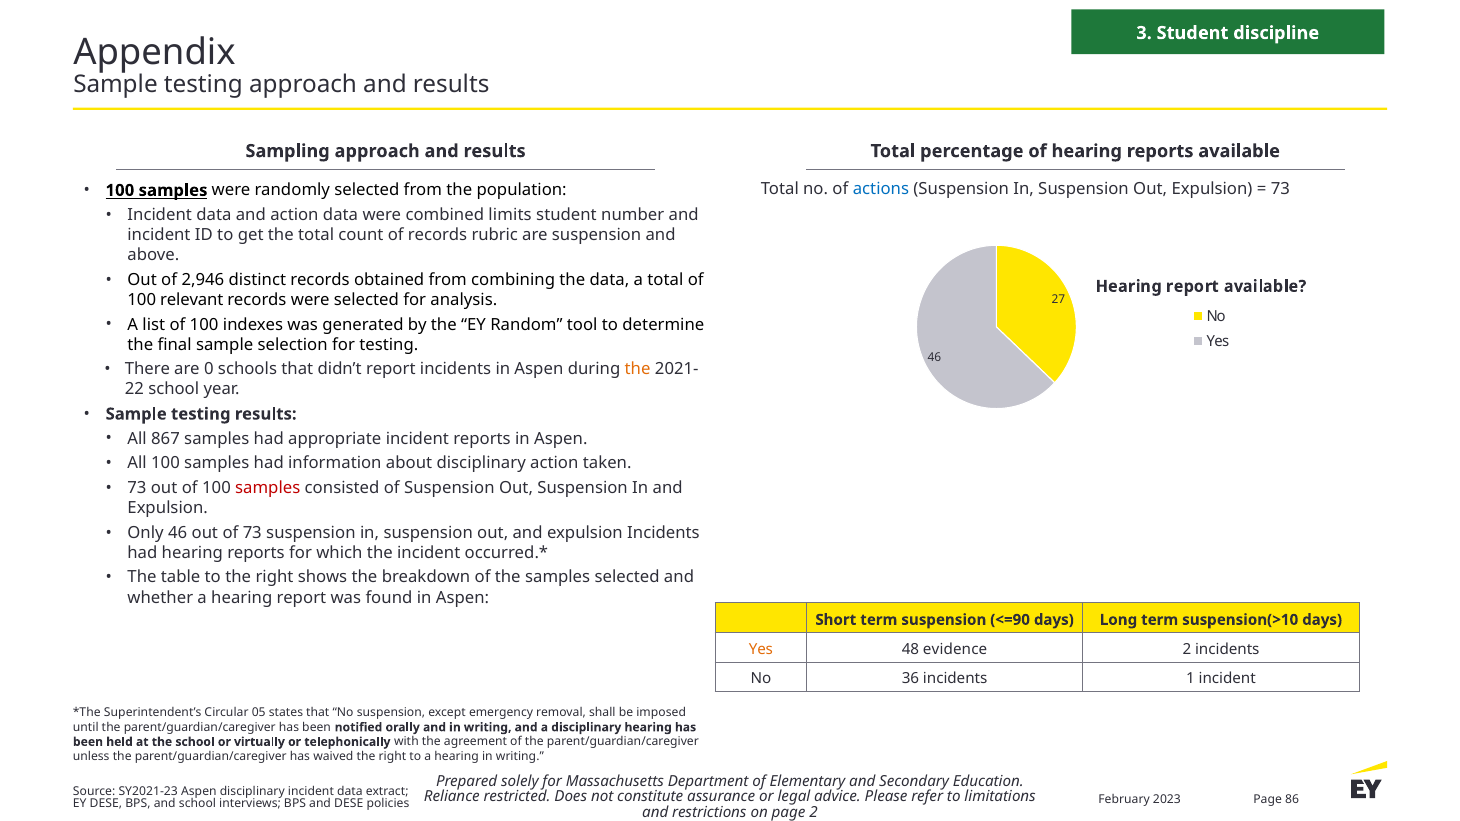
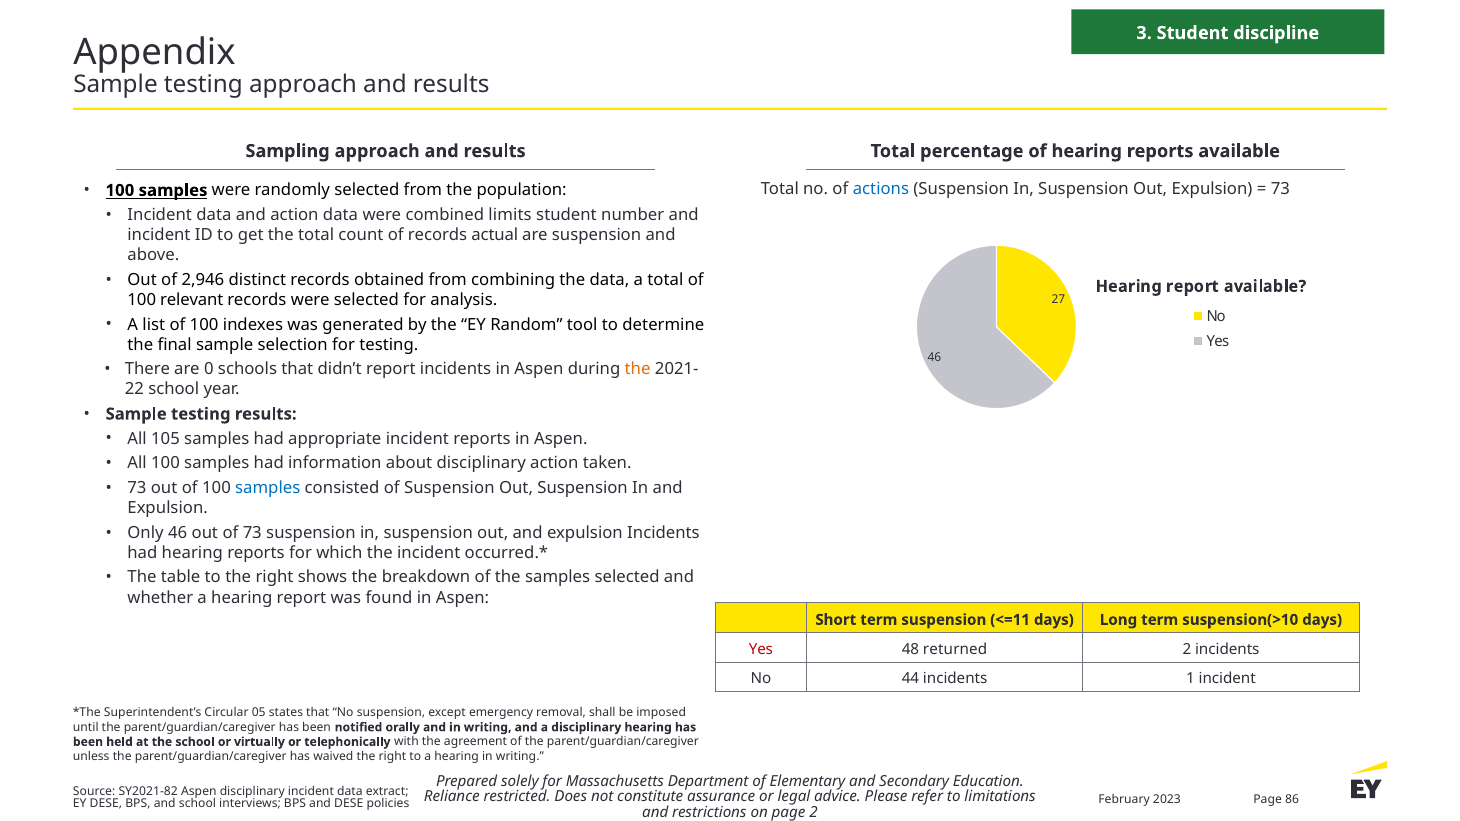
rubric: rubric -> actual (495, 235)
867: 867 -> 105 (165, 439)
samples colour: red -> blue (268, 488)
<=90: <=90 -> <=11 (1010, 620)
Yes colour: orange -> red (761, 649)
evidence: evidence -> returned (955, 649)
36: 36 -> 44 (911, 679)
SY2021-23: SY2021-23 -> SY2021-82 (148, 791)
